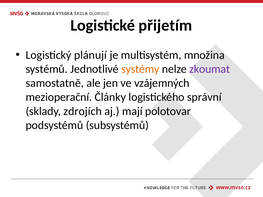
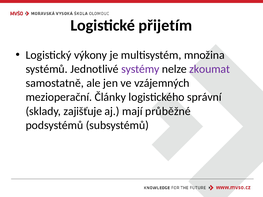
plánují: plánují -> výkony (91, 55)
systémy colour: orange -> purple (140, 69)
zdrojích: zdrojích -> zajišťuje (83, 111)
polotovar: polotovar -> průběžné (168, 111)
